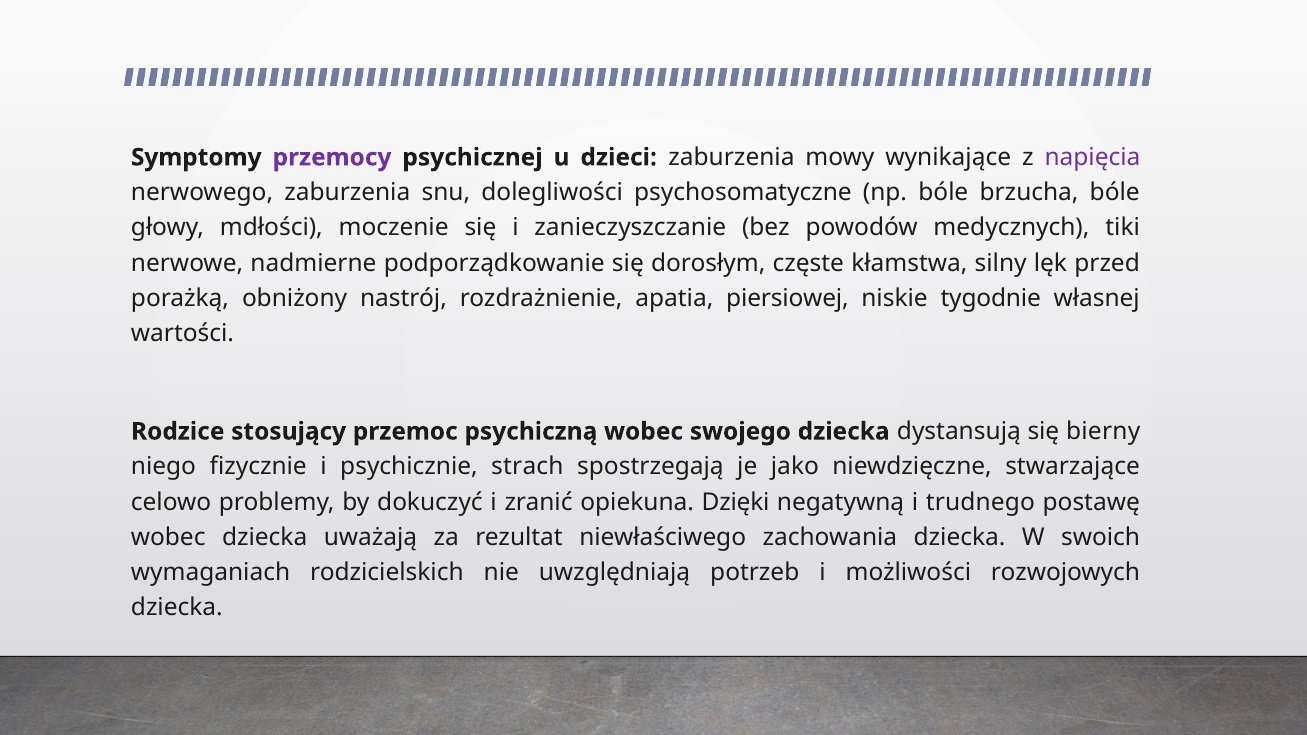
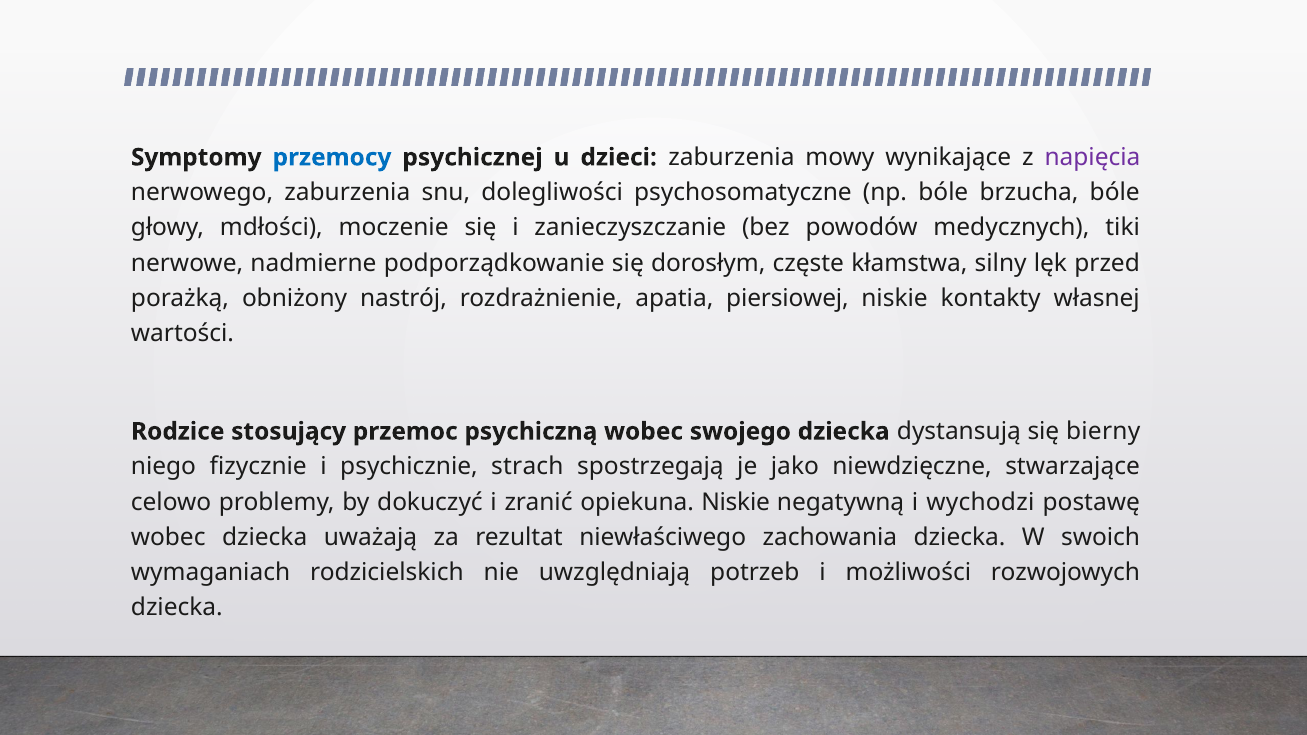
przemocy colour: purple -> blue (332, 157)
tygodnie: tygodnie -> kontakty (991, 298)
opiekuna Dzięki: Dzięki -> Niskie (736, 502)
trudnego: trudnego -> wychodzi (980, 502)
